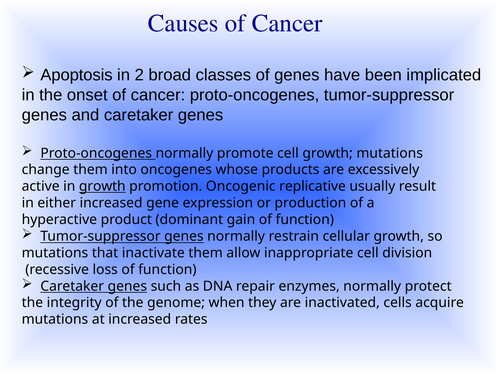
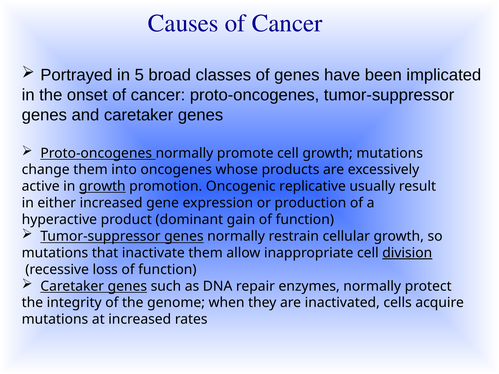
Apoptosis: Apoptosis -> Portrayed (76, 75)
2: 2 -> 5 (139, 75)
division underline: none -> present (407, 253)
